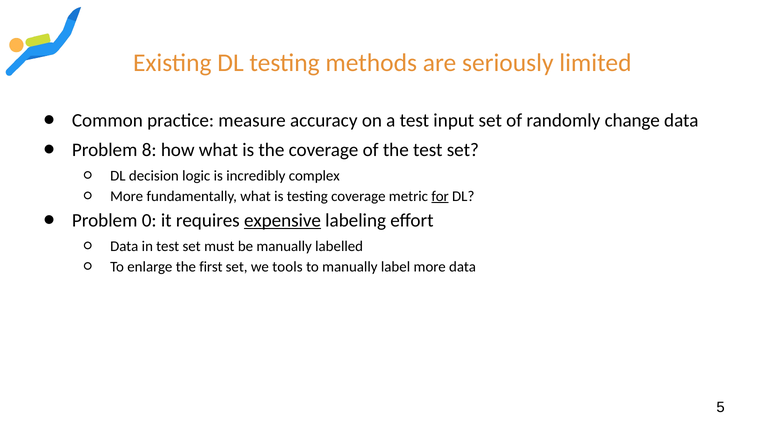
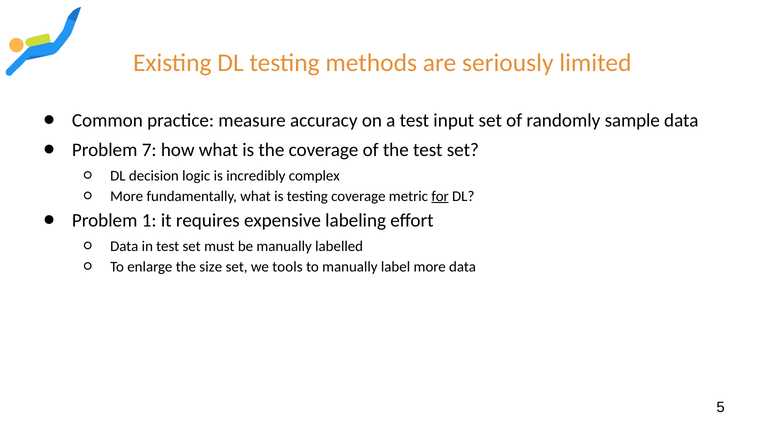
change: change -> sample (632, 120)
8: 8 -> 7 (149, 150)
0: 0 -> 1 (149, 220)
expensive underline: present -> none (282, 220)
first: first -> size (211, 267)
